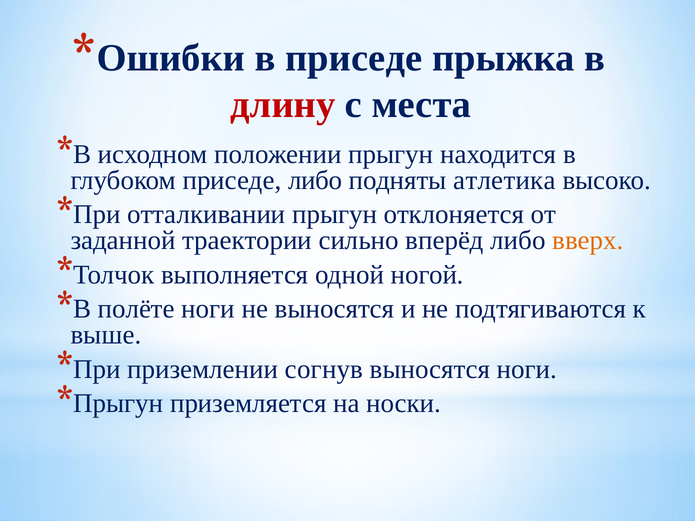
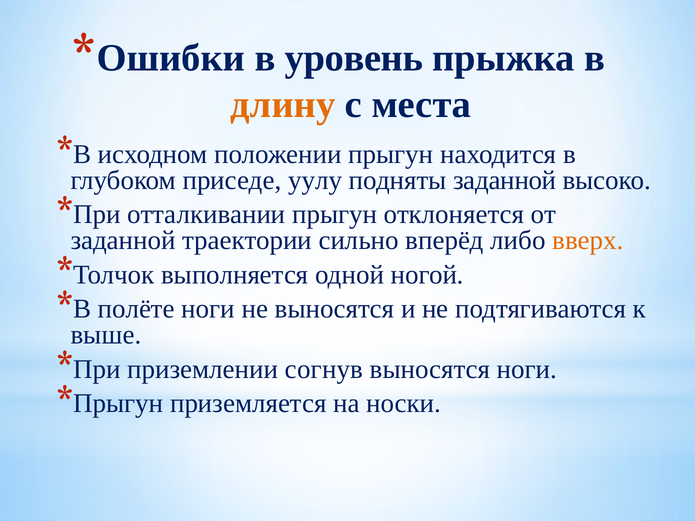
в приседе: приседе -> уровень (354, 58)
длину colour: red -> orange (283, 105)
приседе либо: либо -> уулу (315, 180)
подняты атлетика: атлетика -> заданной (505, 180)
